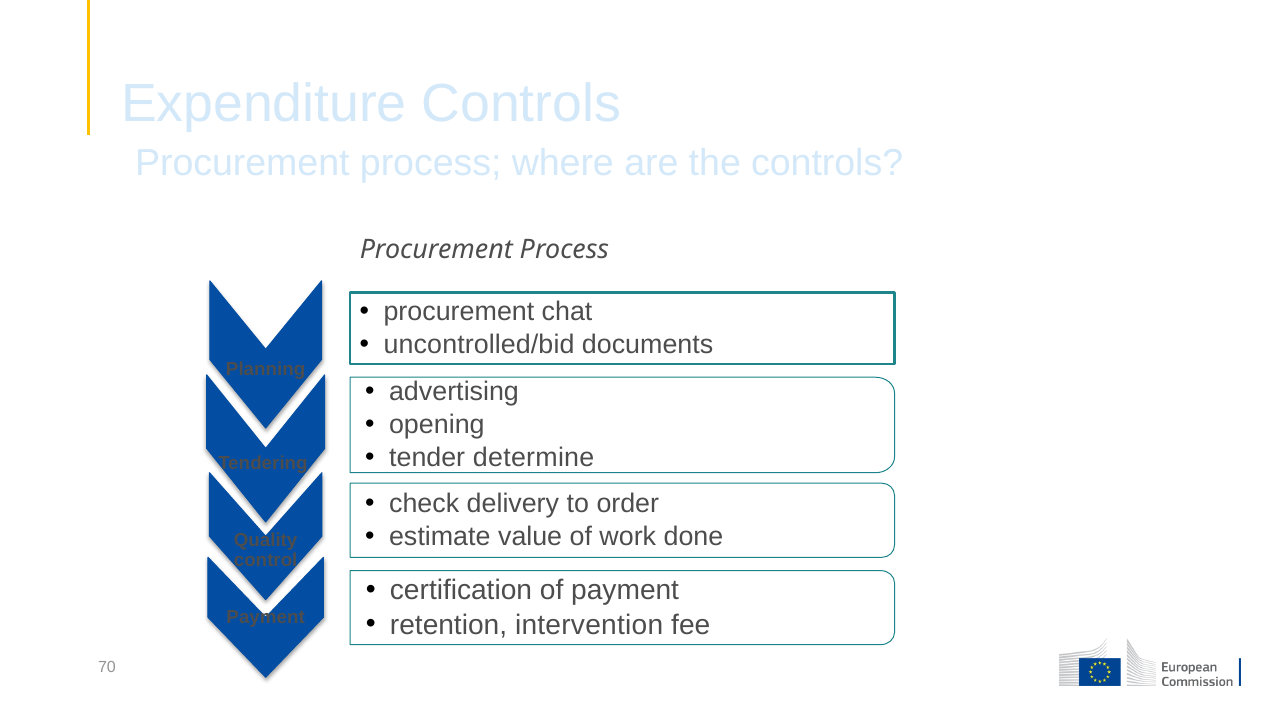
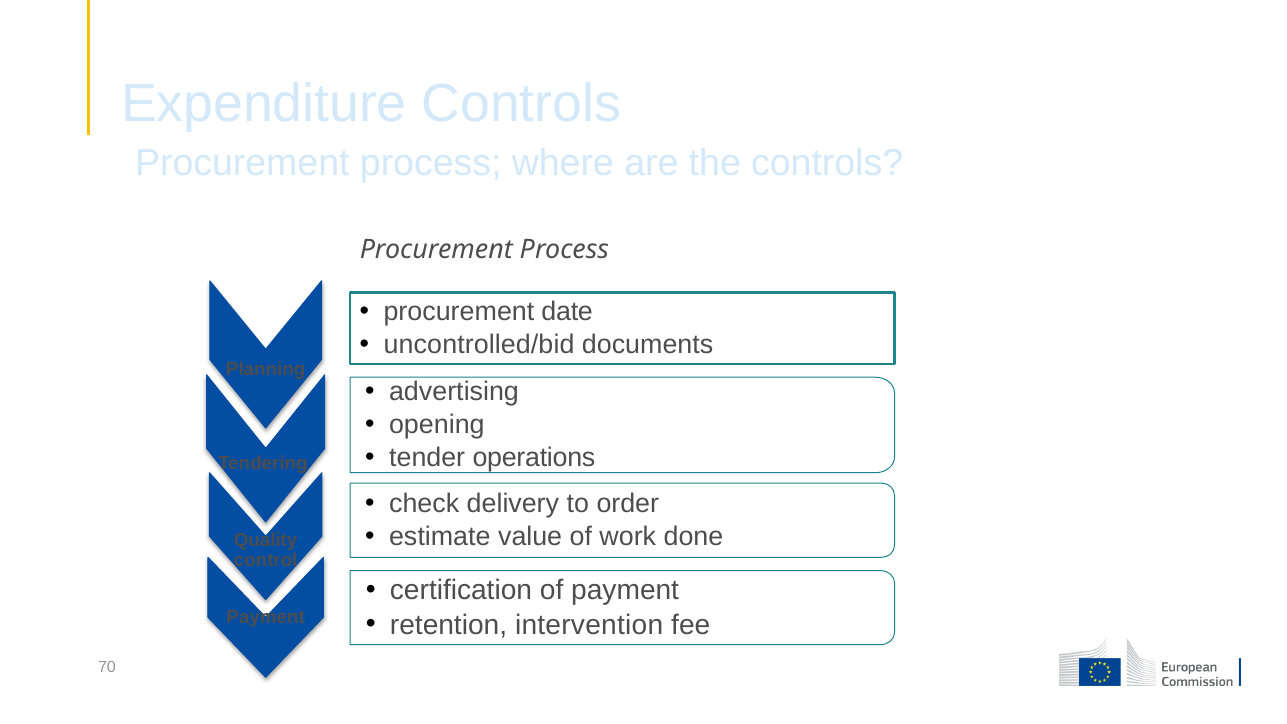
chat: chat -> date (567, 312)
determine: determine -> operations (534, 458)
